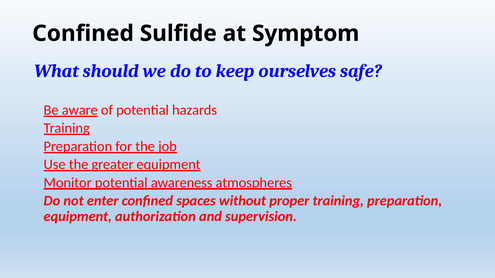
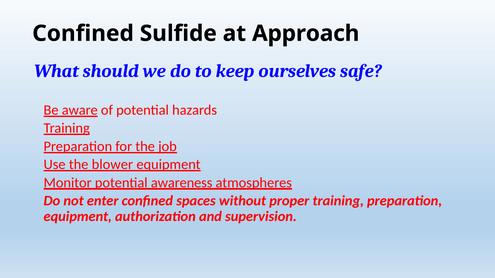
Symptom: Symptom -> Approach (306, 33)
greater: greater -> blower (112, 165)
